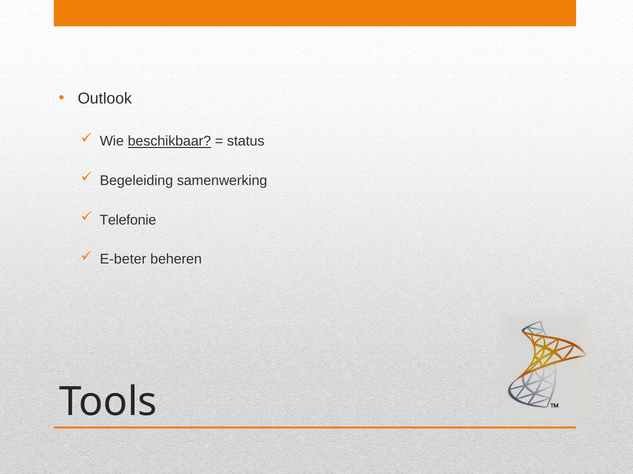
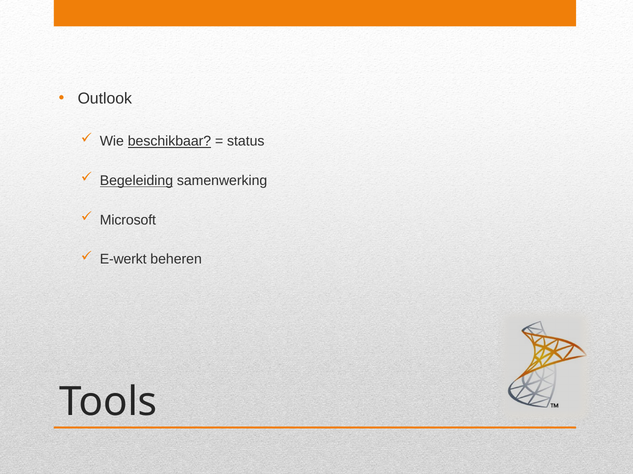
Begeleiding underline: none -> present (136, 181)
Telefonie: Telefonie -> Microsoft (128, 220)
E-beter: E-beter -> E-werkt (123, 260)
